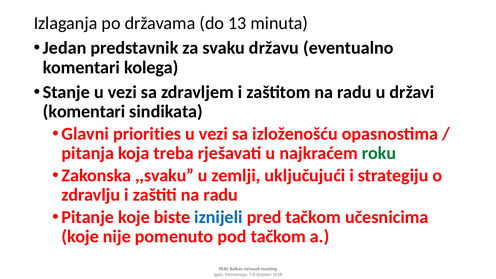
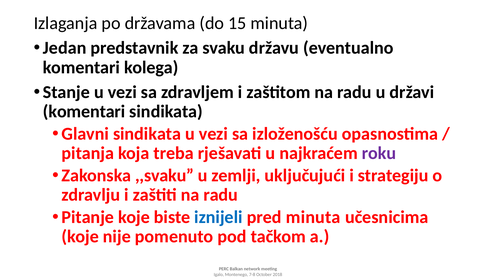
13: 13 -> 15 (237, 23)
Glavni priorities: priorities -> sindikata (147, 134)
roku colour: green -> purple (379, 153)
pred tačkom: tačkom -> minuta (313, 217)
